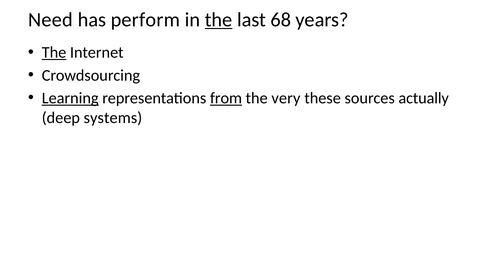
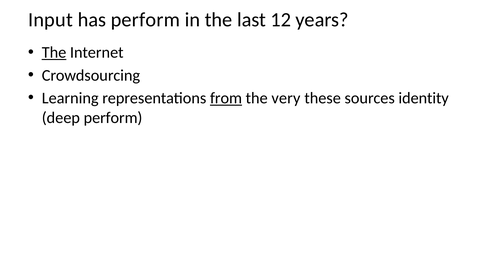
Need: Need -> Input (50, 20)
the underline: present -> none (219, 20)
68: 68 -> 12 (281, 20)
Learning underline: present -> none (70, 98)
actually: actually -> identity (424, 98)
deep systems: systems -> perform (113, 117)
